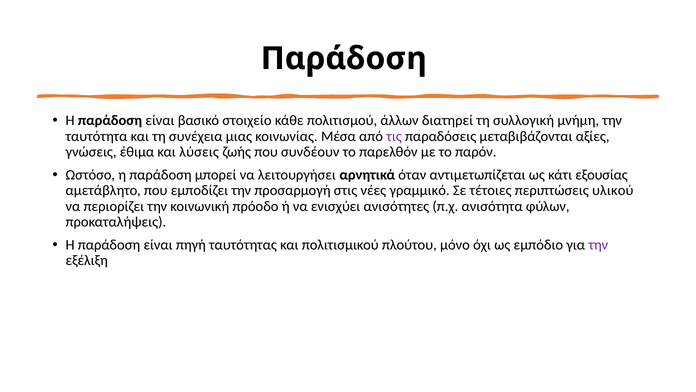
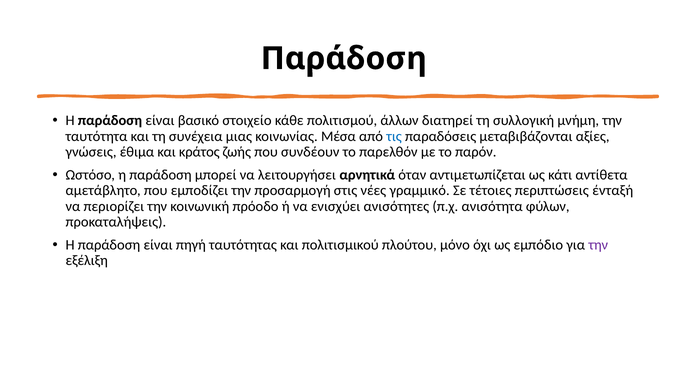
τις colour: purple -> blue (394, 136)
λύσεις: λύσεις -> κράτος (199, 152)
εξουσίας: εξουσίας -> αντίθετα (602, 175)
υλικού: υλικού -> ένταξή (613, 190)
